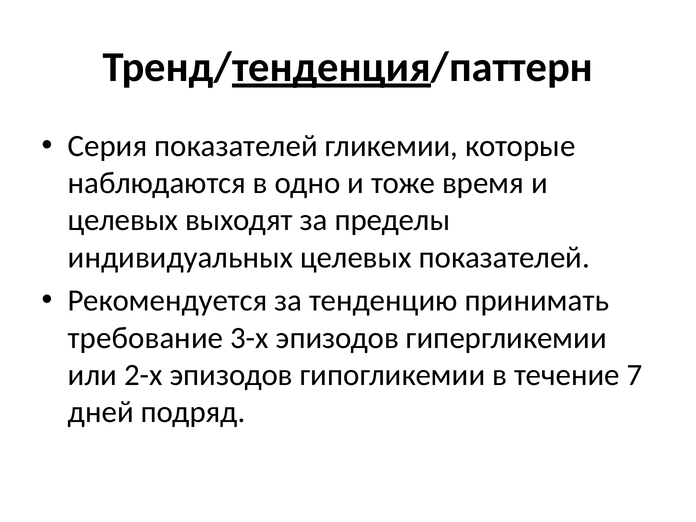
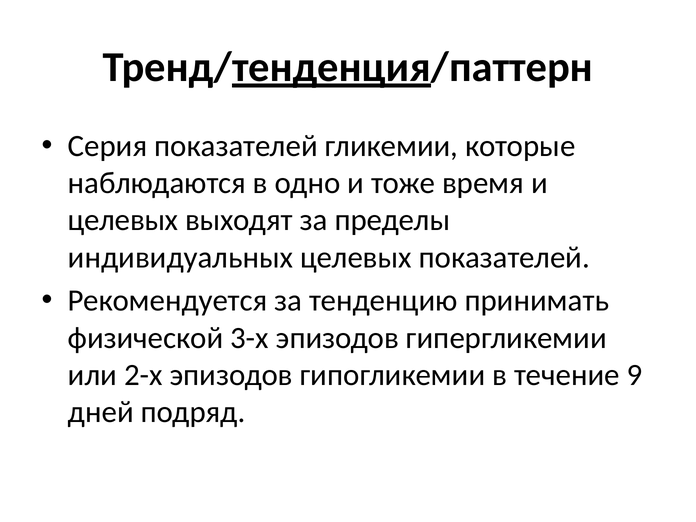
требование: требование -> физической (146, 338)
7: 7 -> 9 (635, 375)
